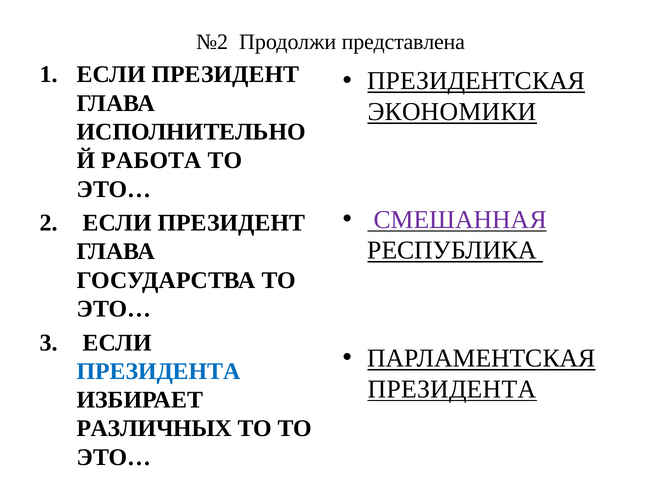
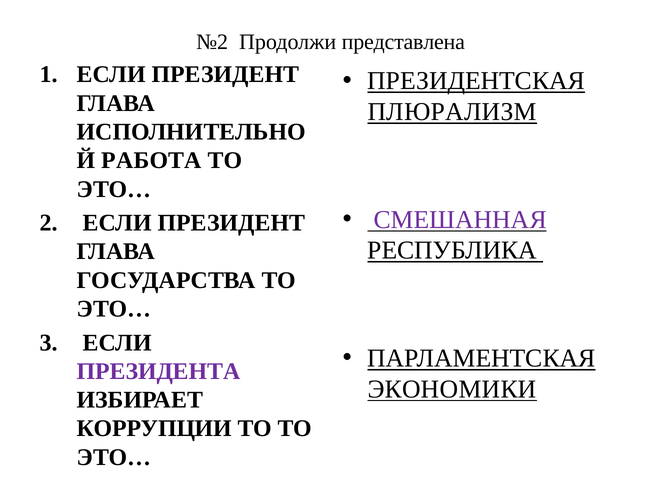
ЭКОНОМИКИ: ЭКОНОМИКИ -> ПЛЮРАЛИЗМ (452, 112)
ПРЕЗИДЕНТА colour: blue -> purple (159, 371)
ПРЕЗИДЕНТА: ПРЕЗИДЕНТА -> ЭКОНОМИКИ (452, 389)
РАЗЛИЧНЫХ: РАЗЛИЧНЫХ -> КОРРУПЦИИ (154, 428)
